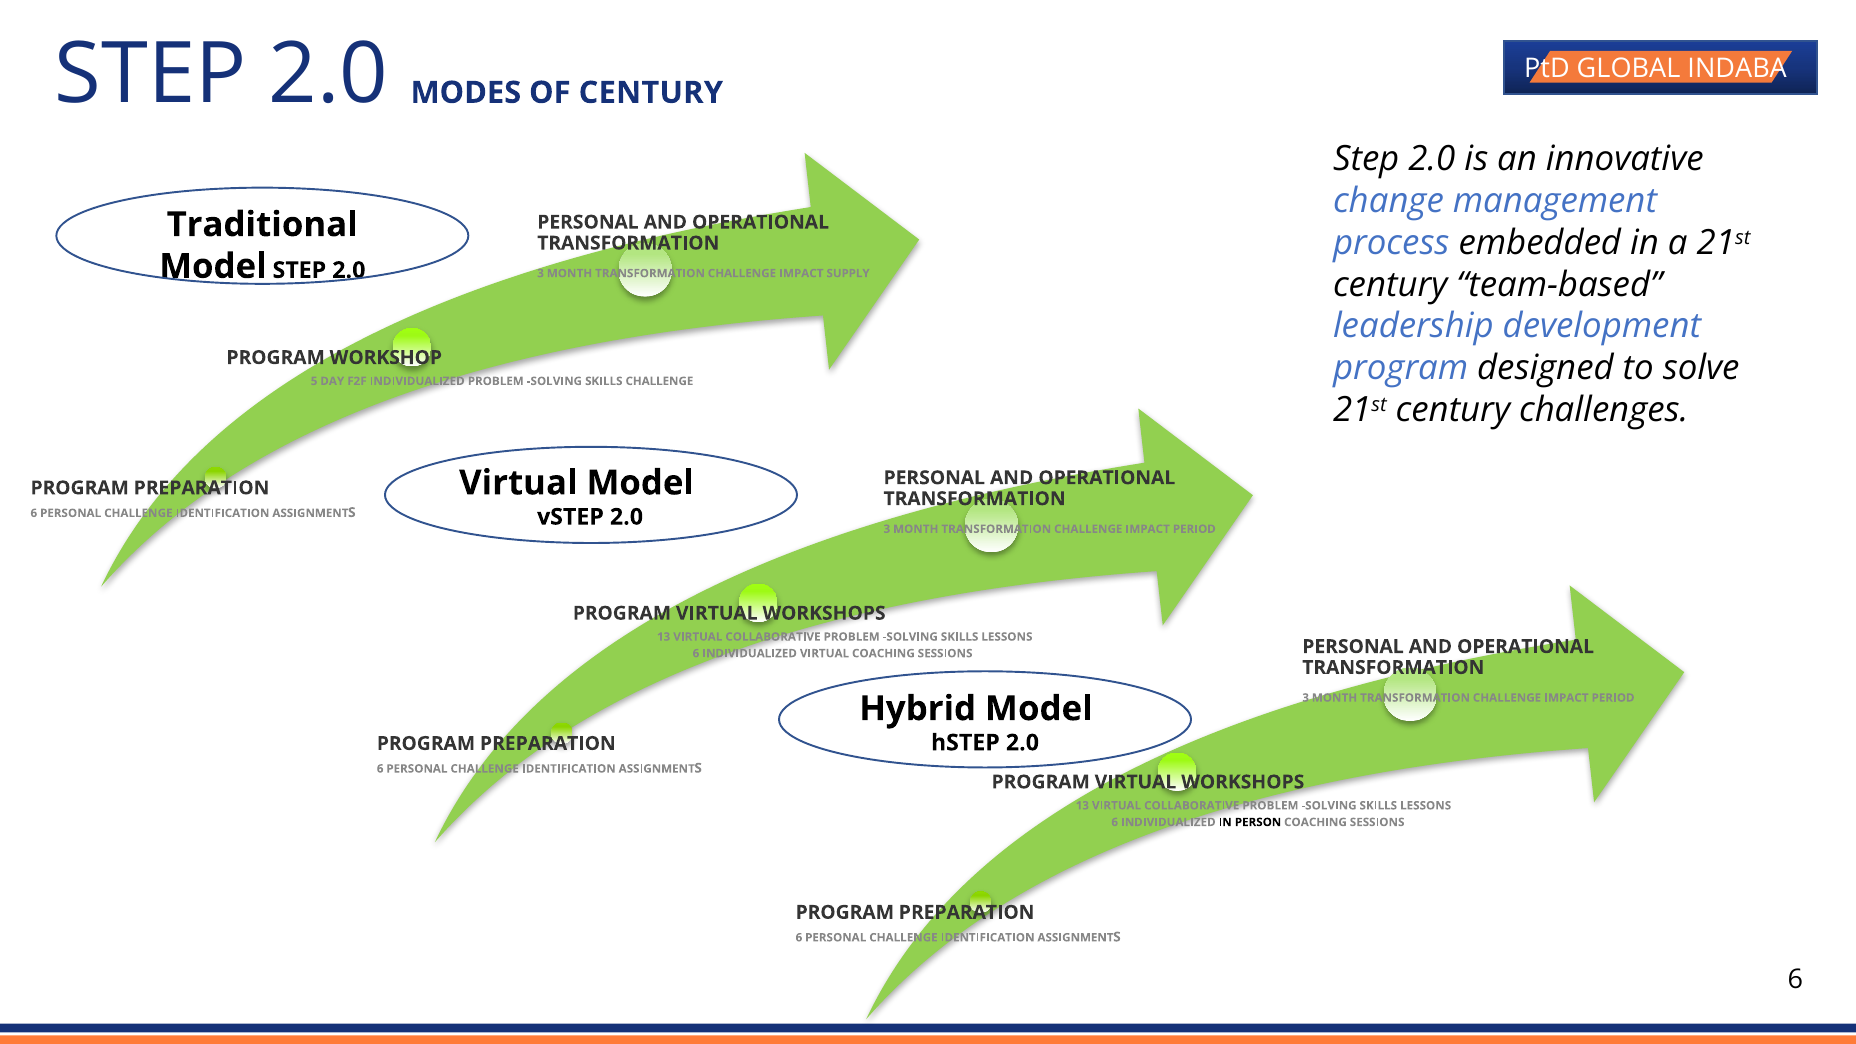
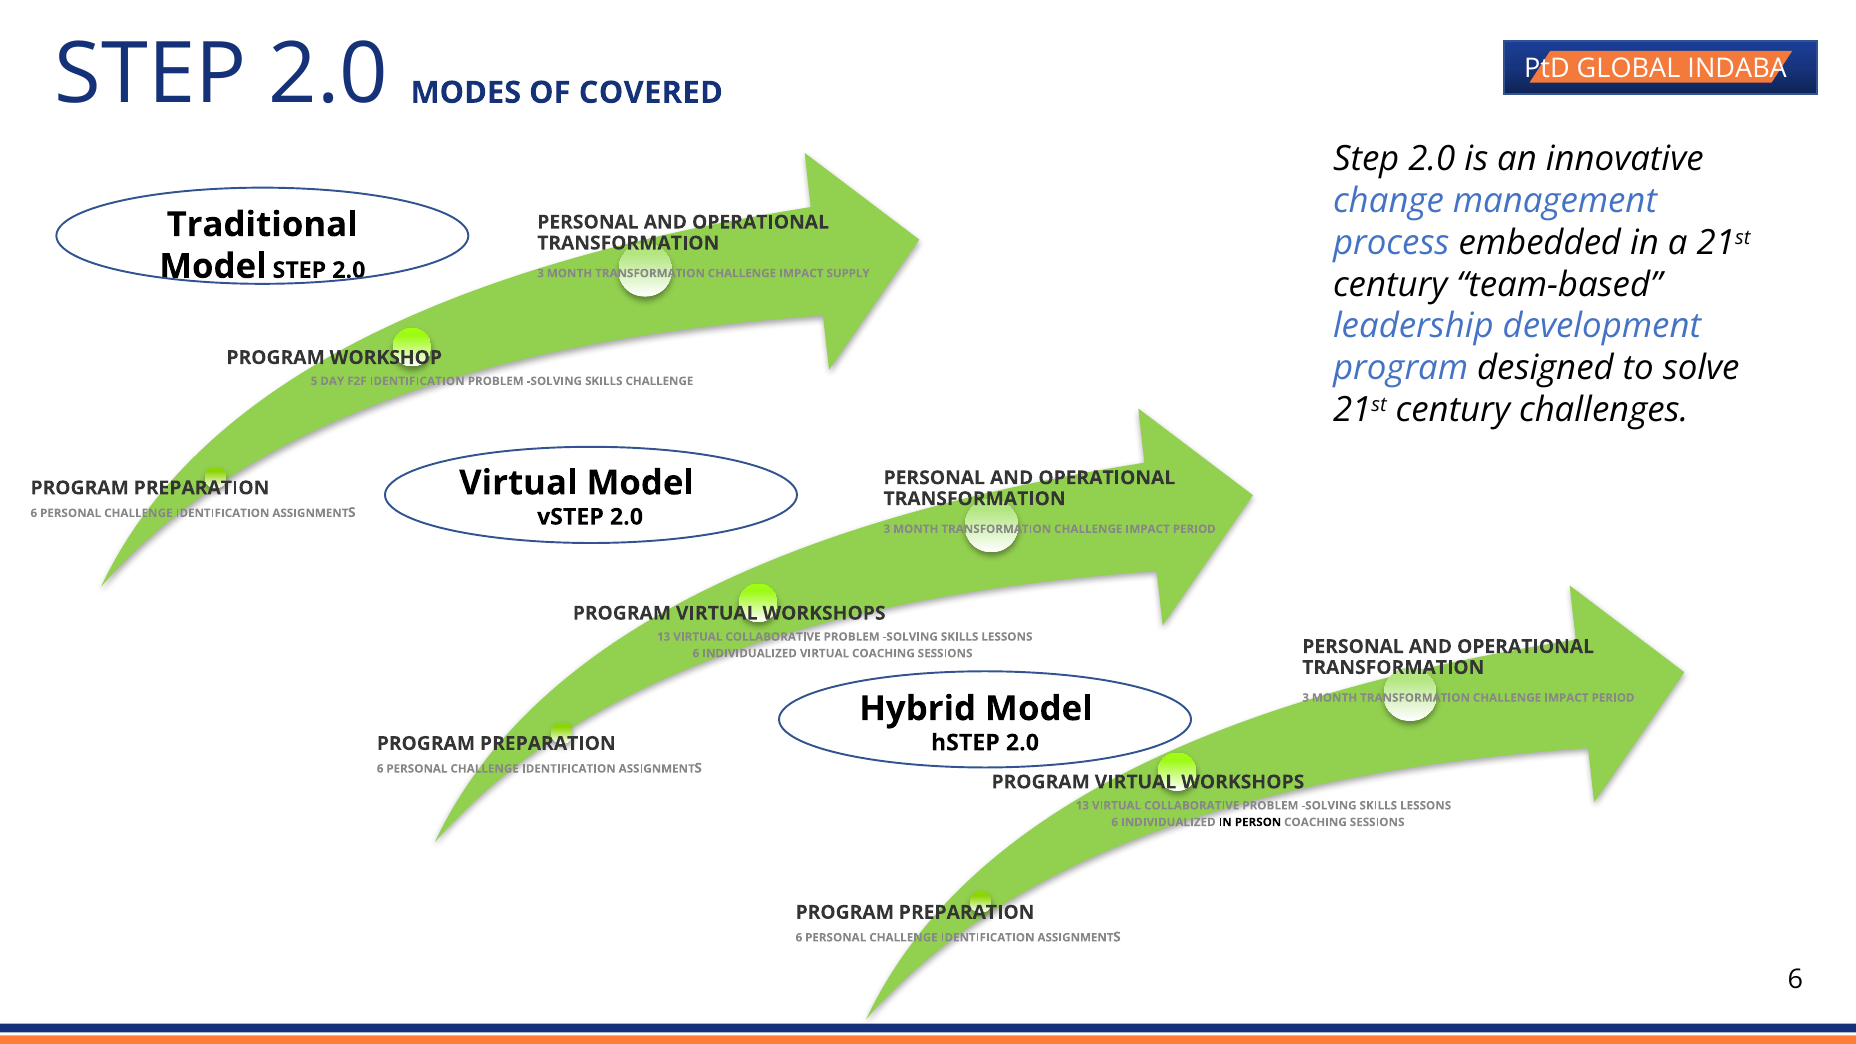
OF CENTURY: CENTURY -> COVERED (651, 93)
F2F INDIVIDUALIZED: INDIVIDUALIZED -> IDENTIFICATION (417, 381)
